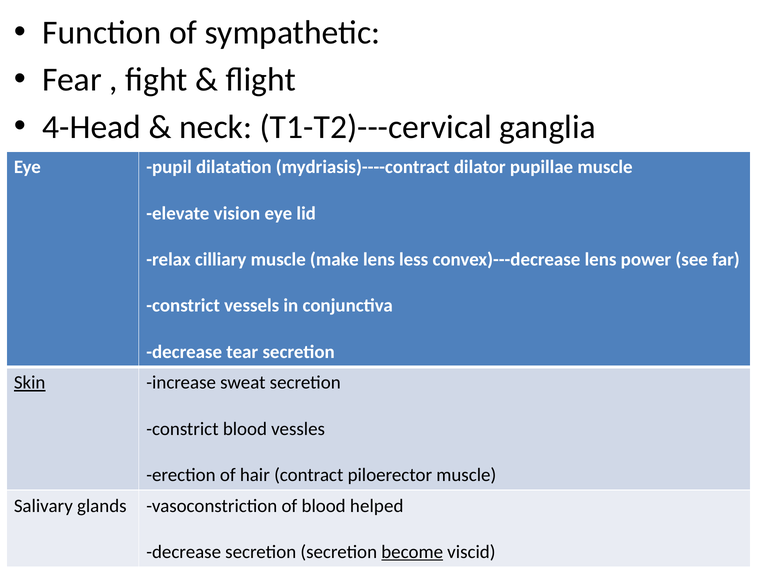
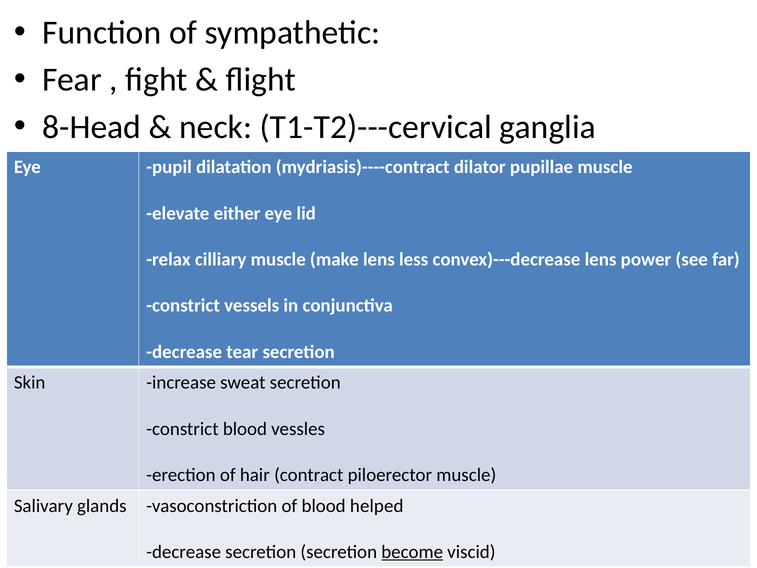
4-Head: 4-Head -> 8-Head (92, 127)
vision: vision -> either (237, 213)
Skin underline: present -> none (30, 382)
